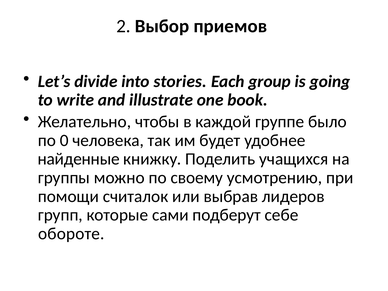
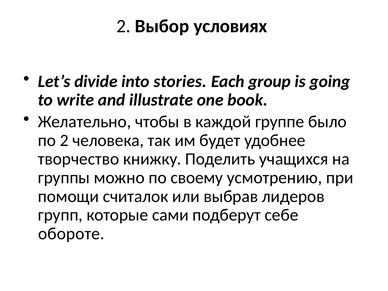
приемов: приемов -> условиях (230, 26)
по 0: 0 -> 2 (64, 140)
найденные: найденные -> творчество (79, 159)
